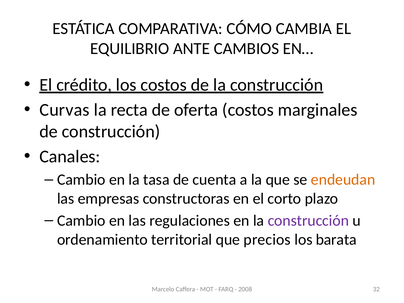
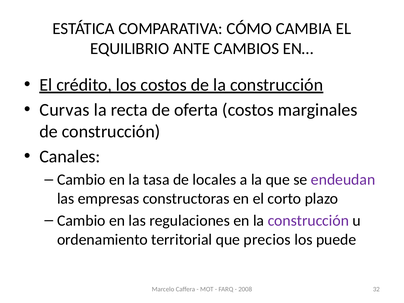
cuenta: cuenta -> locales (215, 180)
endeudan colour: orange -> purple (343, 180)
barata: barata -> puede (336, 240)
